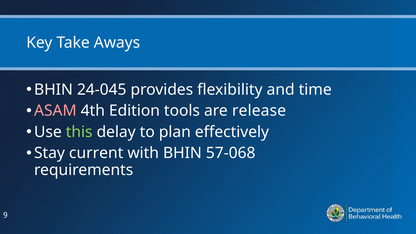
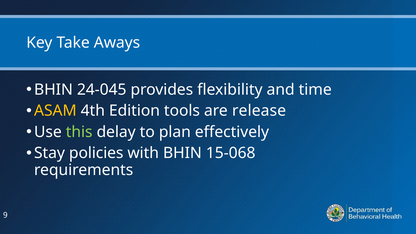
ASAM colour: pink -> yellow (55, 111)
current: current -> policies (96, 153)
57-068: 57-068 -> 15-068 (231, 153)
